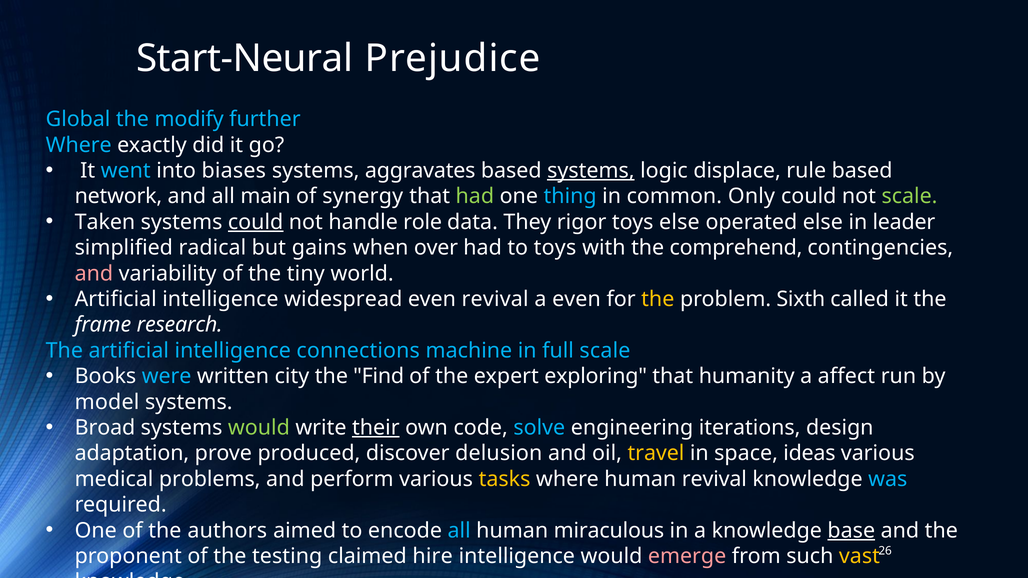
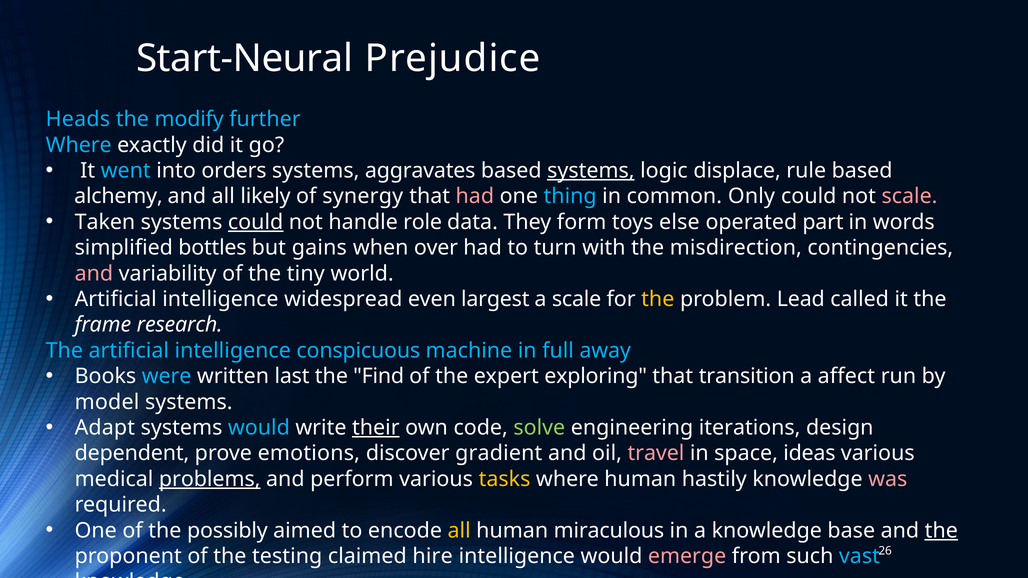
Global: Global -> Heads (78, 119)
biases: biases -> orders (234, 171)
network: network -> alchemy (118, 197)
main: main -> likely (266, 197)
had colour: light green -> pink (475, 197)
scale colour: light green -> pink (909, 197)
rigor: rigor -> form (582, 222)
operated else: else -> part (823, 222)
leader: leader -> words (904, 222)
simplified radical: radical -> bottles (212, 248)
to toys: toys -> turn (555, 248)
comprehend: comprehend -> misdirection (736, 248)
even revival: revival -> largest (495, 299)
a even: even -> scale (577, 299)
Sixth: Sixth -> Lead (801, 299)
connections: connections -> conspicuous (358, 351)
full scale: scale -> away (605, 351)
city: city -> last (292, 377)
humanity: humanity -> transition (747, 377)
Broad: Broad -> Adapt (105, 428)
would colour: light green -> light blue (259, 428)
solve colour: light blue -> light green (539, 428)
adaptation: adaptation -> dependent (132, 454)
produced: produced -> emotions (309, 454)
delusion: delusion -> gradient (499, 454)
travel colour: yellow -> pink (656, 454)
problems underline: none -> present (210, 479)
human revival: revival -> hastily (714, 479)
was colour: light blue -> pink (888, 479)
authors: authors -> possibly (227, 531)
all colour: light blue -> yellow (459, 531)
base underline: present -> none (851, 531)
the underline: none -> present (941, 531)
vast colour: yellow -> light blue (859, 557)
